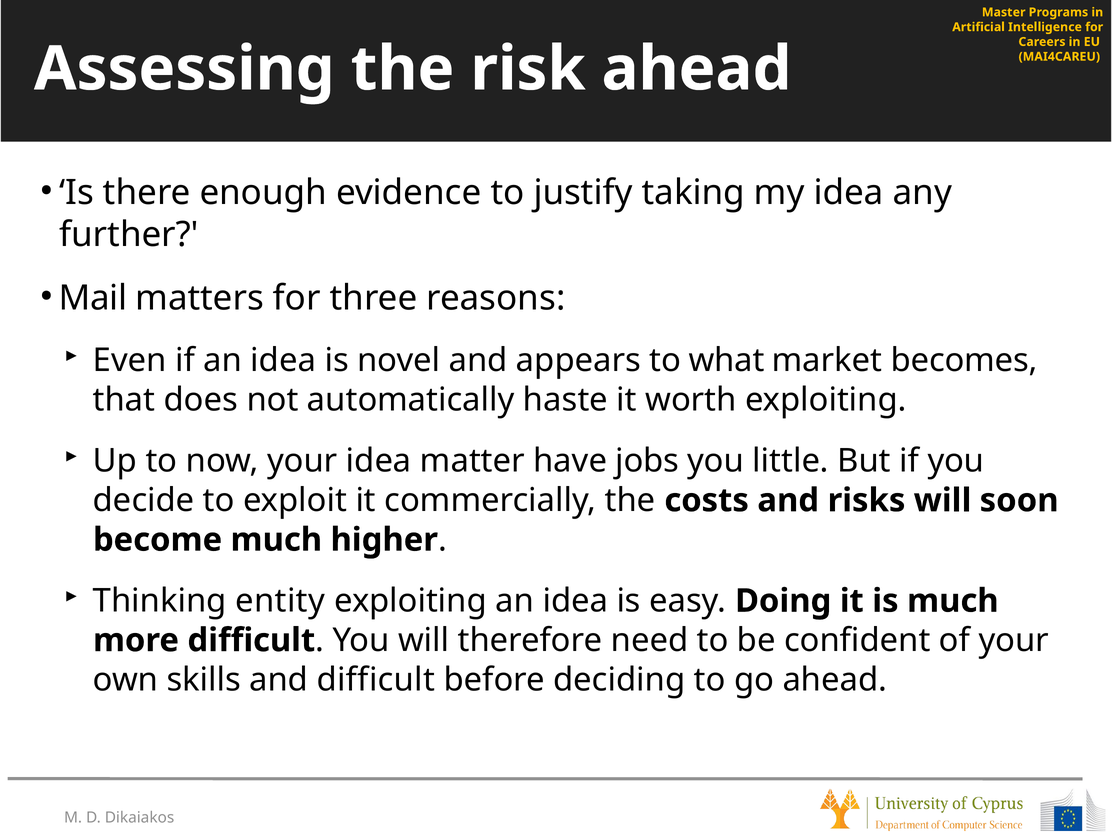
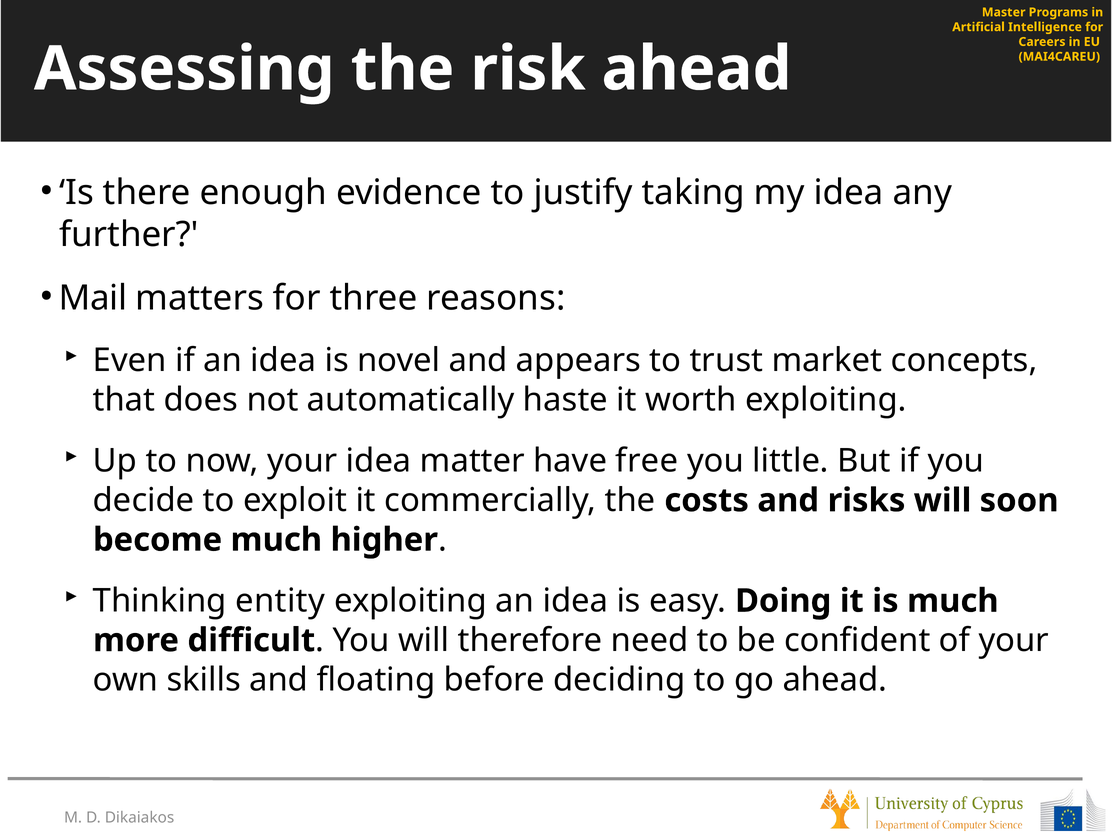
what: what -> trust (726, 360)
becomes: becomes -> concepts (964, 360)
jobs: jobs -> free (647, 461)
and difficult: difficult -> floating (376, 680)
